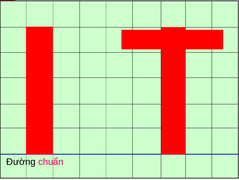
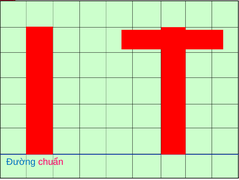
Đường colour: black -> blue (21, 161)
